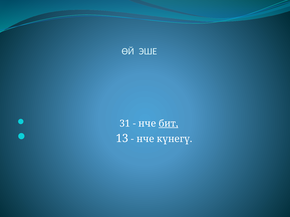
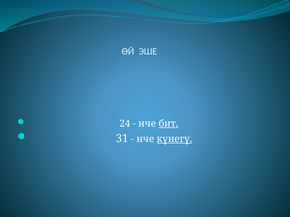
31: 31 -> 24 (125, 124)
13: 13 -> 31 (122, 139)
күнегү underline: none -> present (175, 139)
